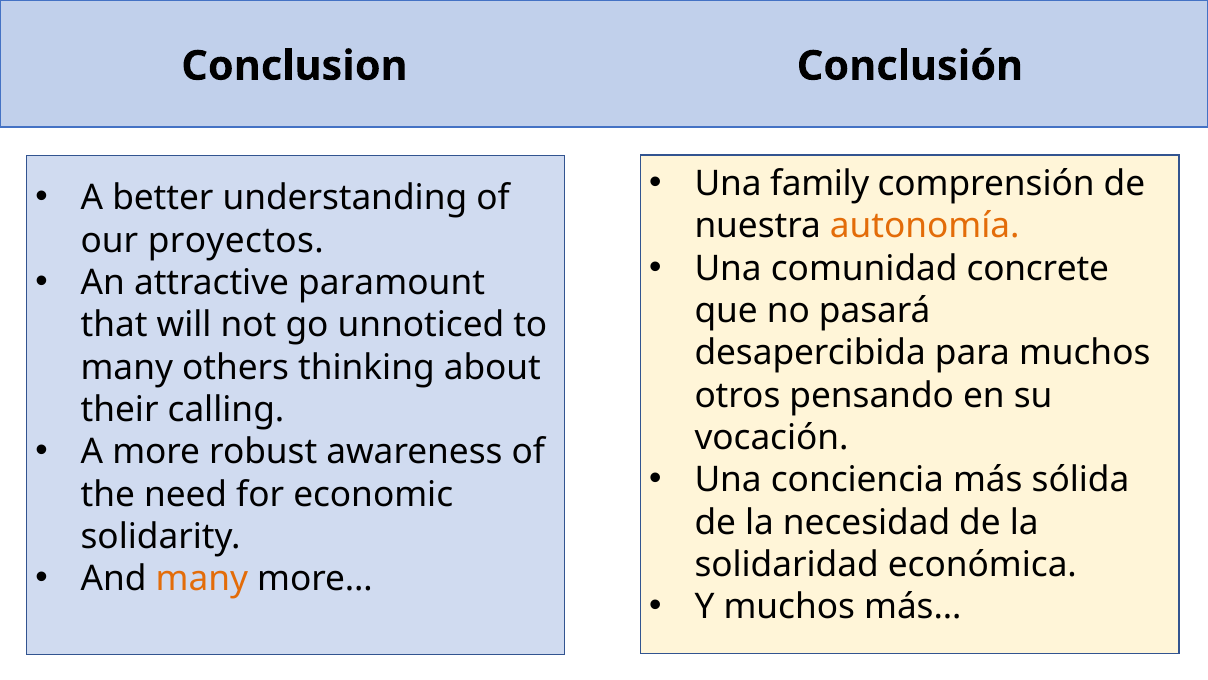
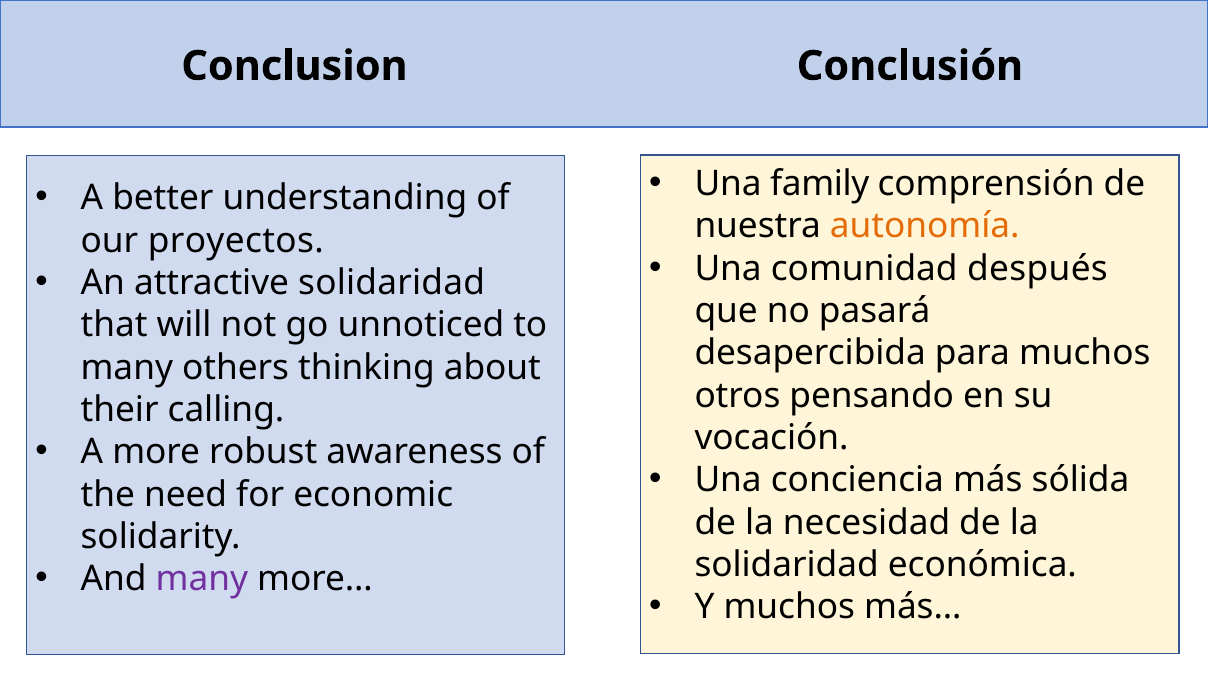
concrete: concrete -> después (1037, 268)
attractive paramount: paramount -> solidaridad (392, 282)
many colour: orange -> purple (202, 579)
